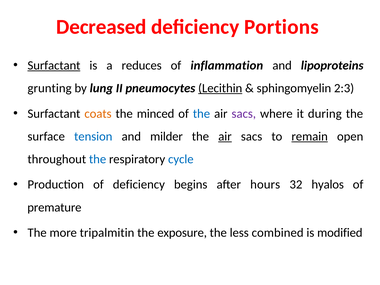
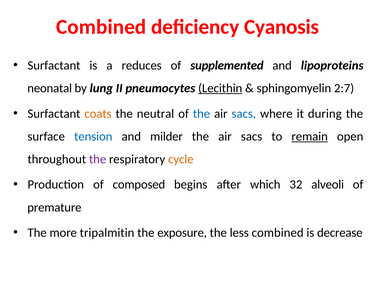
Decreased: Decreased -> Combined (101, 27)
Portions: Portions -> Cyanosis (282, 27)
Surfactant underline: present -> none (54, 65)
inflammation: inflammation -> supplemented (227, 65)
grunting: grunting -> neonatal (50, 88)
2:3: 2:3 -> 2:7 (344, 88)
minced: minced -> neutral (156, 114)
sacs colour: purple -> blue (244, 114)
air underline: present -> none (225, 136)
the colour: blue -> purple (98, 159)
cycle colour: blue -> orange (181, 159)
of deficiency: deficiency -> composed (139, 185)
hours: hours -> which (265, 185)
hyalos: hyalos -> alveoli (328, 185)
modified: modified -> decrease (340, 233)
